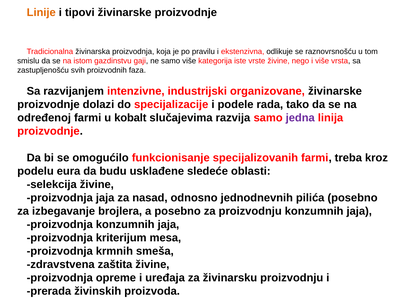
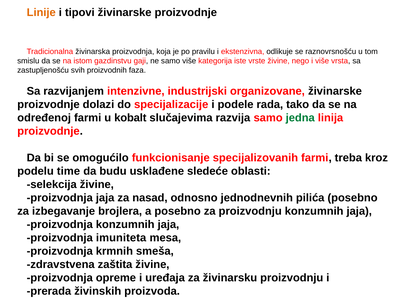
jedna colour: purple -> green (300, 118)
eura: eura -> time (68, 171)
kriterijum: kriterijum -> imuniteta (121, 238)
